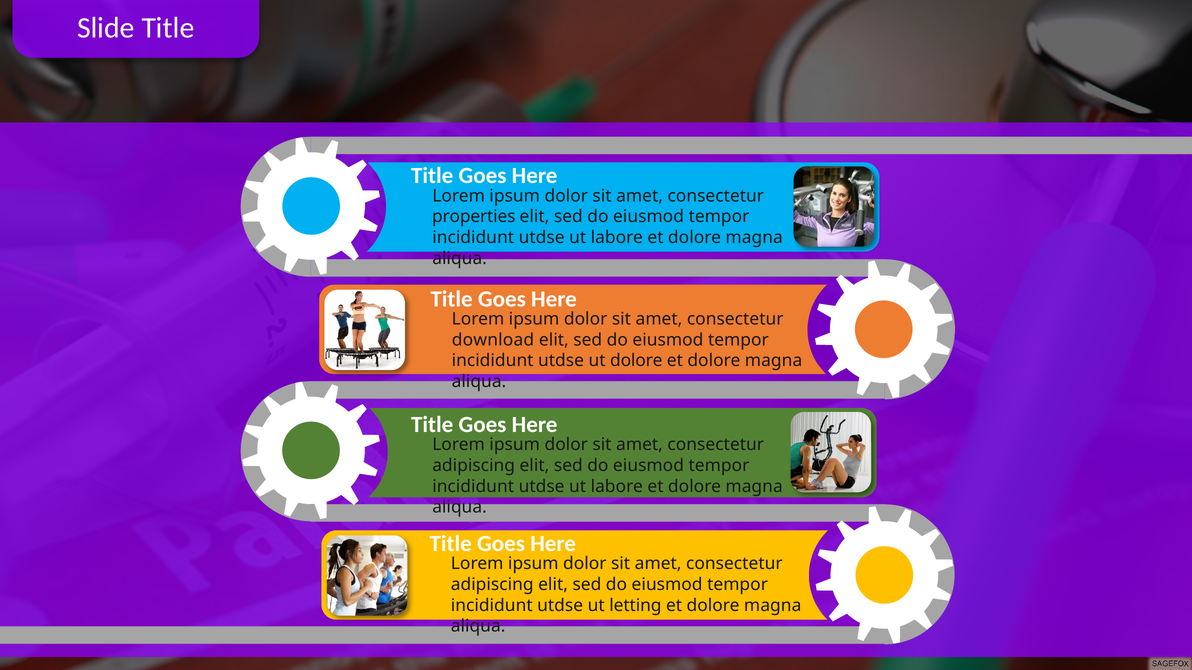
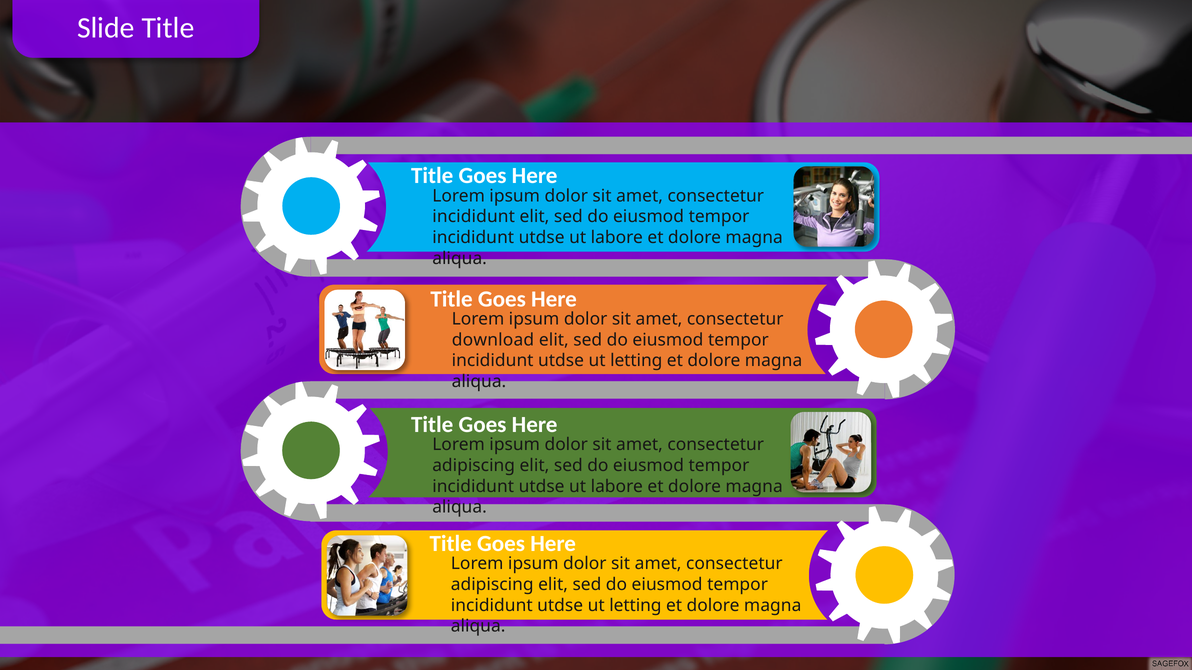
properties: properties -> incididunt (474, 217)
dolore: dolore -> letting (636, 361)
